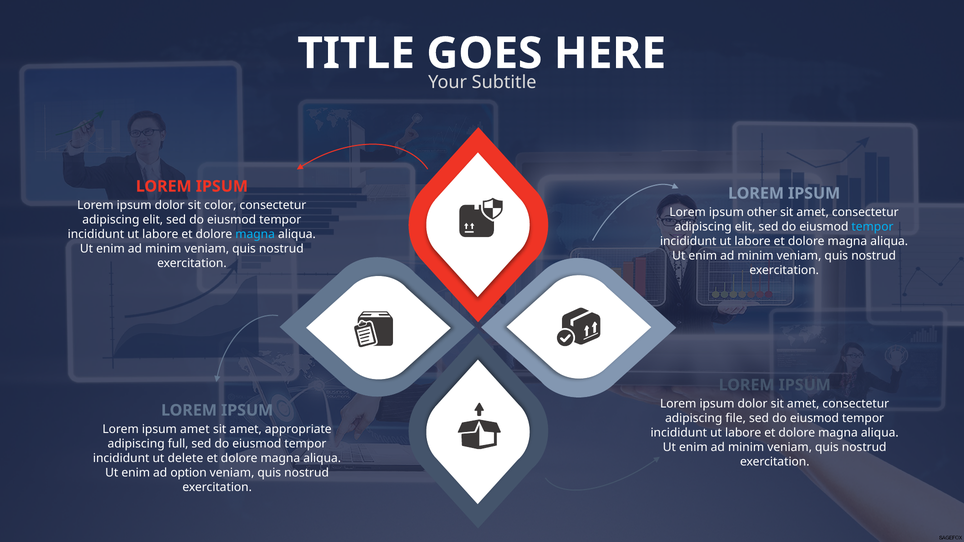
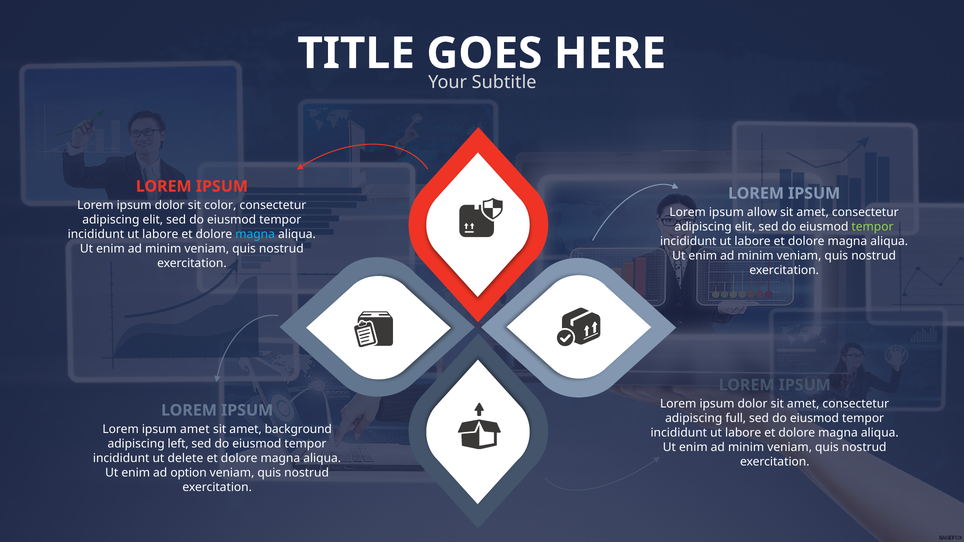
other: other -> allow (762, 212)
tempor colour: light blue -> light green (872, 227)
file: file -> full (736, 419)
appropriate: appropriate -> background (298, 429)
full: full -> left (178, 444)
